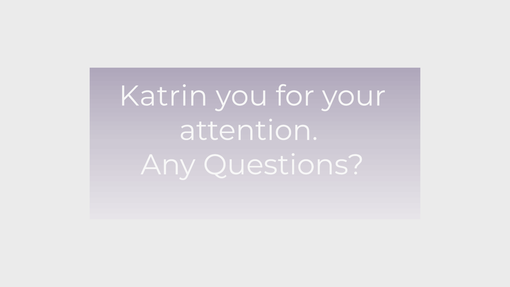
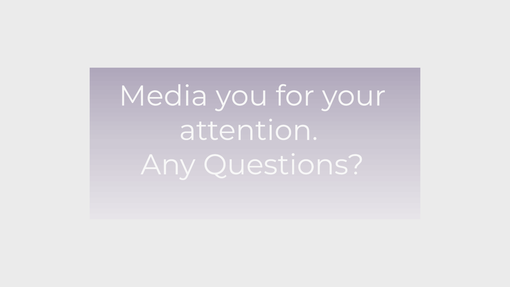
Katrin: Katrin -> Media (163, 96)
